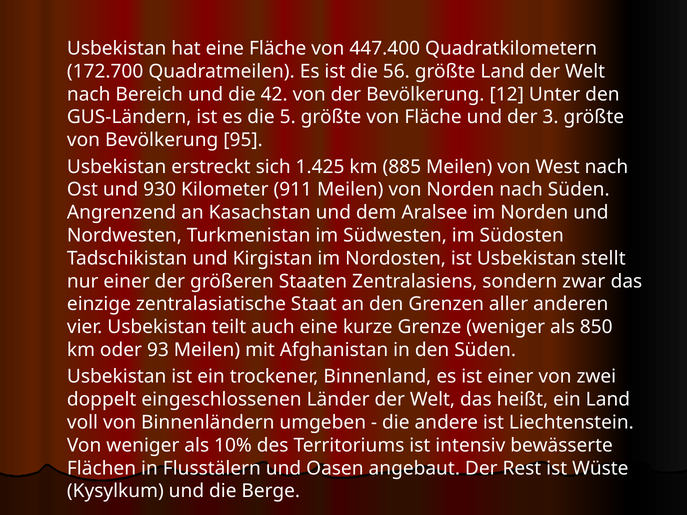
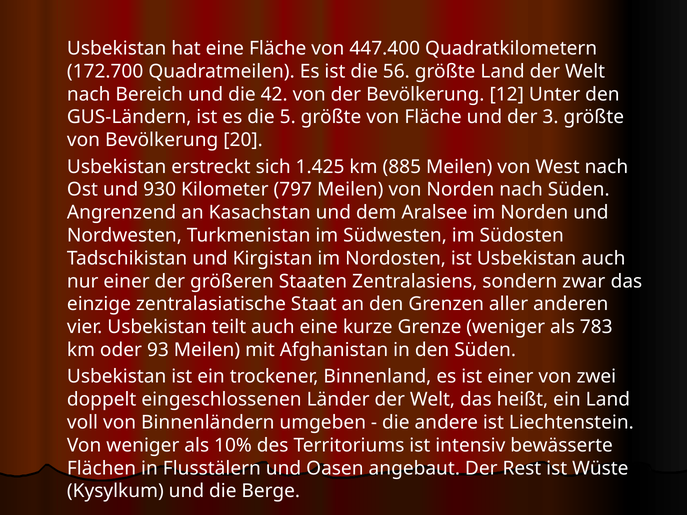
95: 95 -> 20 (243, 140)
911: 911 -> 797 (293, 190)
Usbekistan stellt: stellt -> auch (603, 258)
850: 850 -> 783 (596, 327)
